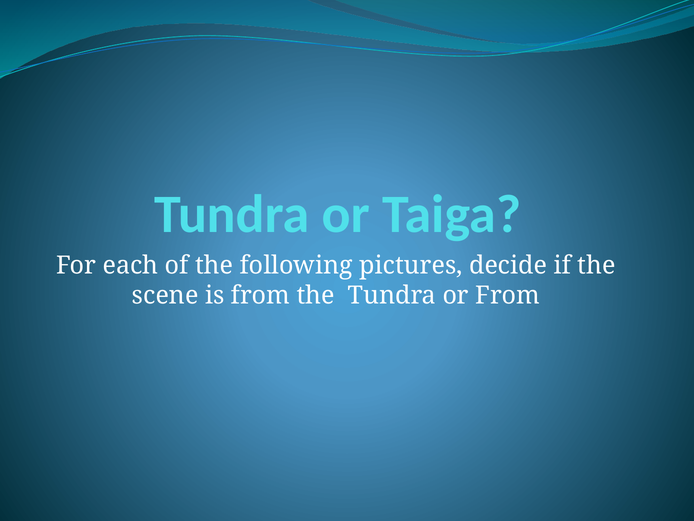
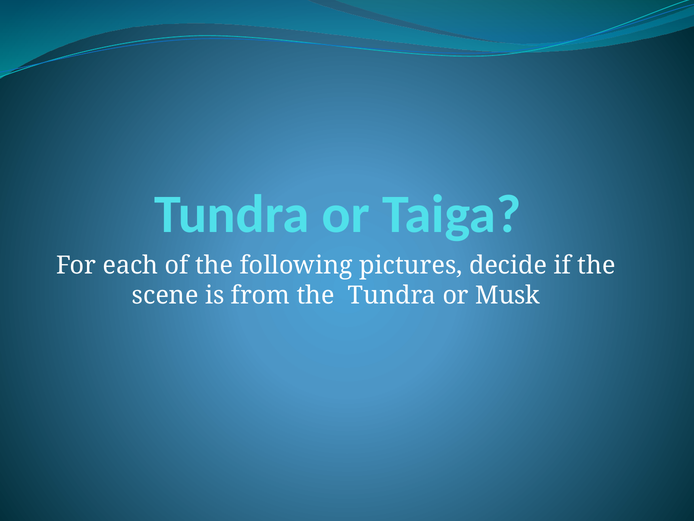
or From: From -> Musk (508, 295)
